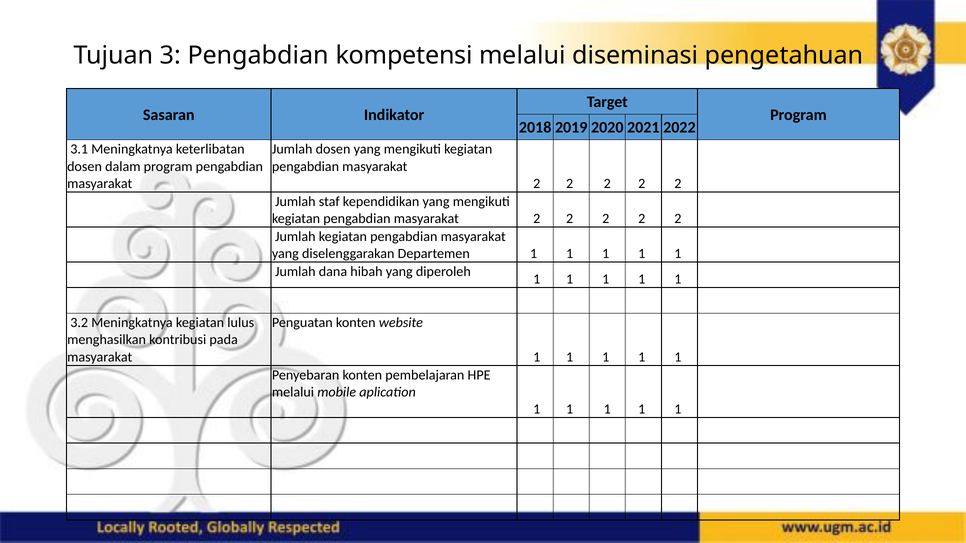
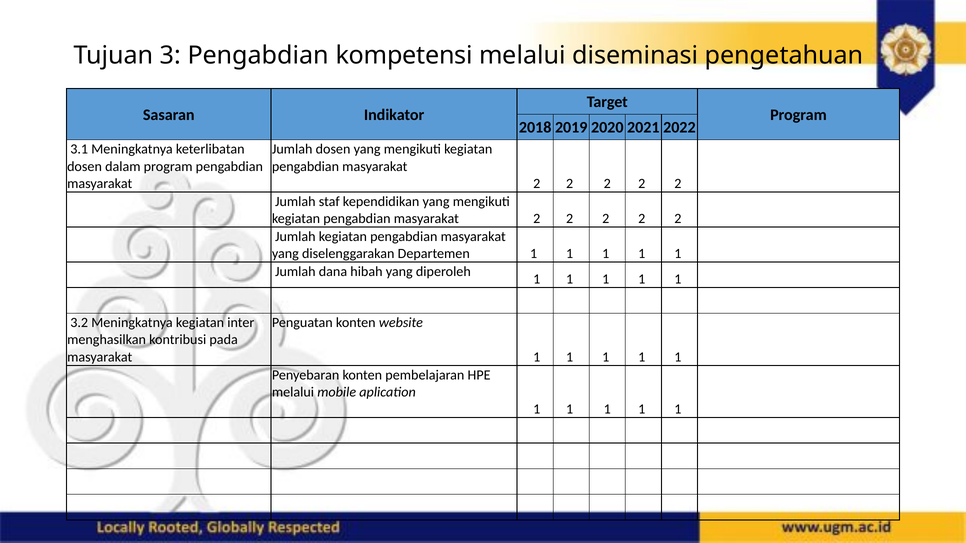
lulus: lulus -> inter (241, 323)
